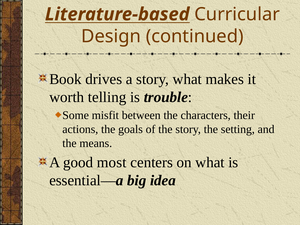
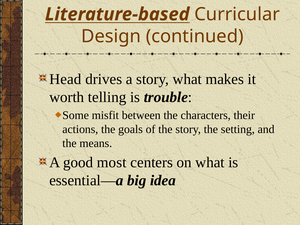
Book: Book -> Head (65, 79)
